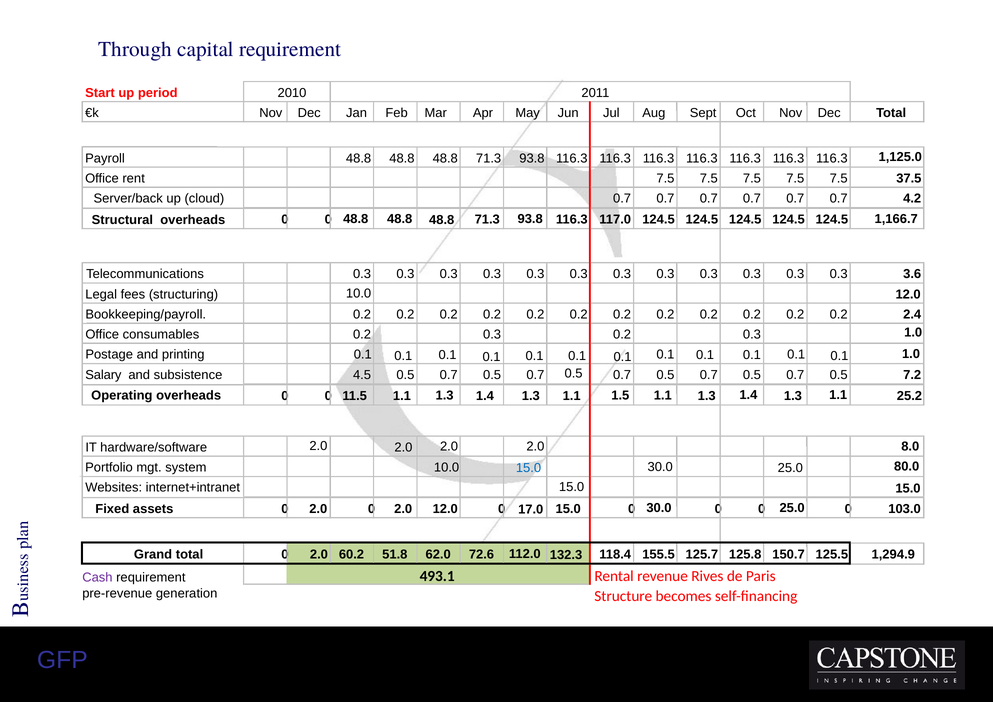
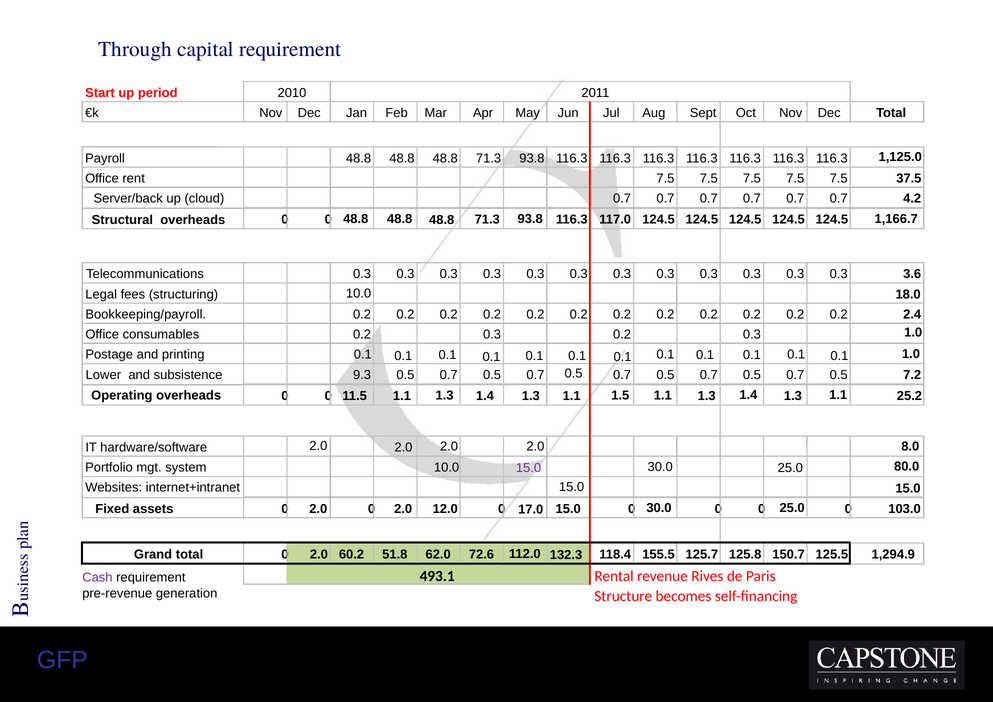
10.0 12.0: 12.0 -> 18.0 (908, 294)
Salary: Salary -> Lower (103, 375)
4.5: 4.5 -> 9.3 (362, 375)
15.0 colour: blue -> purple (529, 468)
